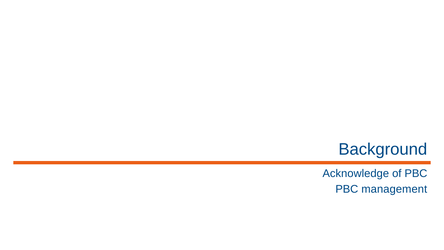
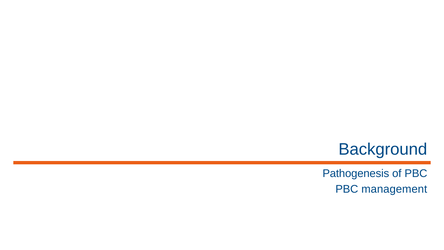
Acknowledge: Acknowledge -> Pathogenesis (356, 173)
